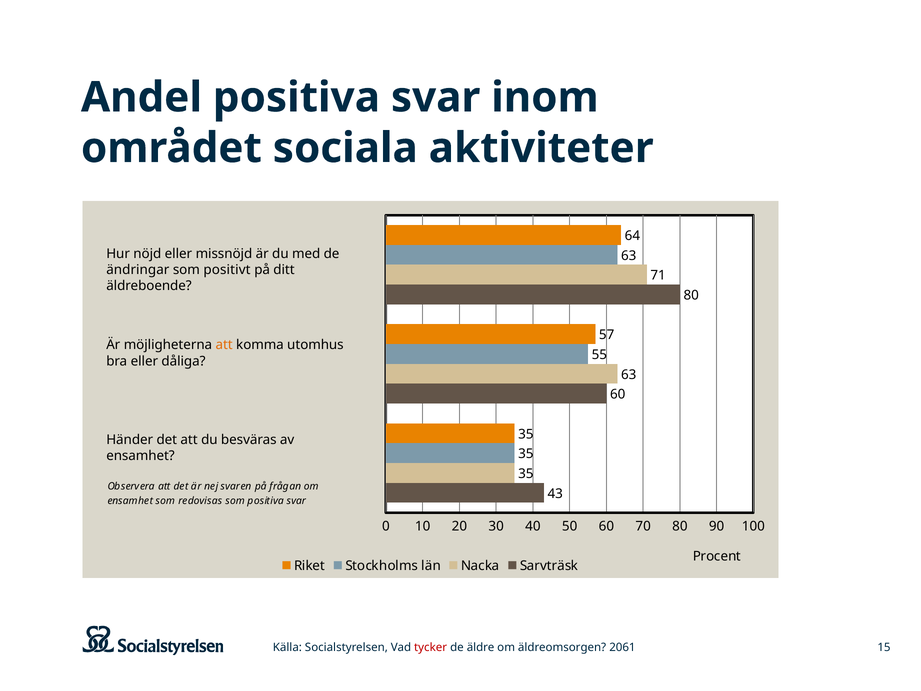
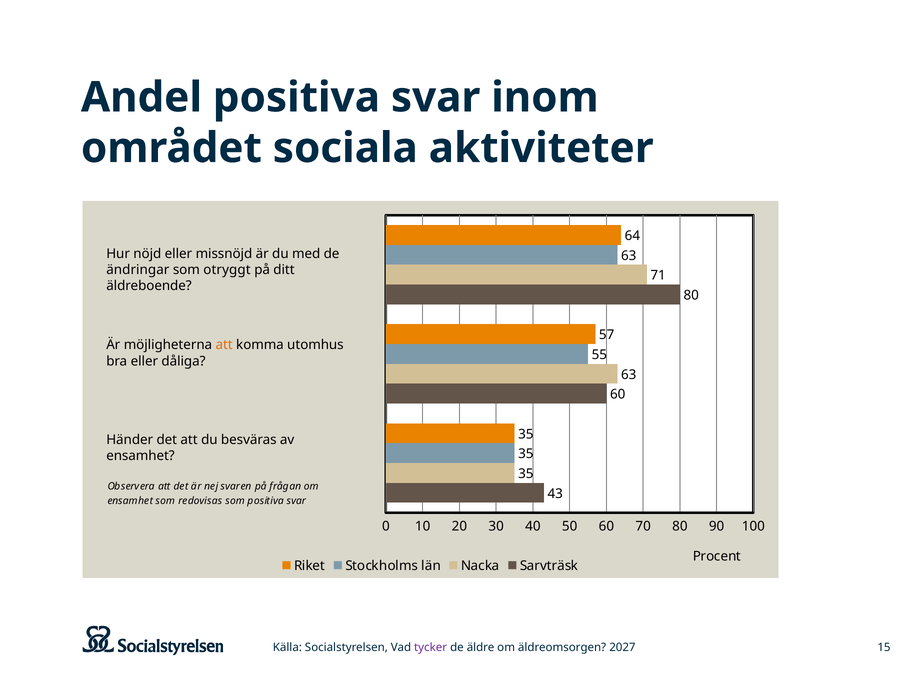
positivt: positivt -> otryggt (227, 270)
tycker colour: red -> purple (431, 647)
2061: 2061 -> 2027 (622, 647)
